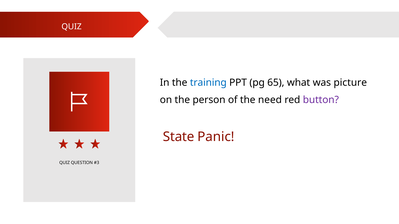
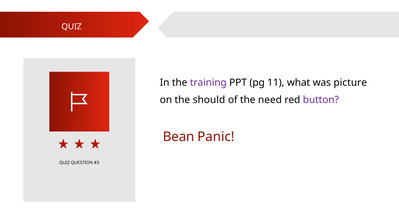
training colour: blue -> purple (208, 83)
65: 65 -> 11 (276, 83)
person: person -> should (209, 100)
State: State -> Bean (179, 137)
